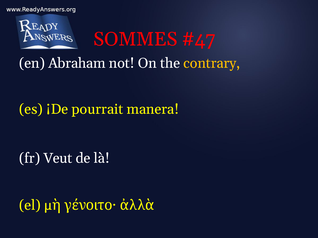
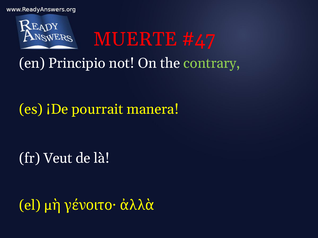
SOMMES: SOMMES -> MUERTE (135, 39)
Abraham: Abraham -> Principio (77, 63)
contrary colour: yellow -> light green (212, 63)
